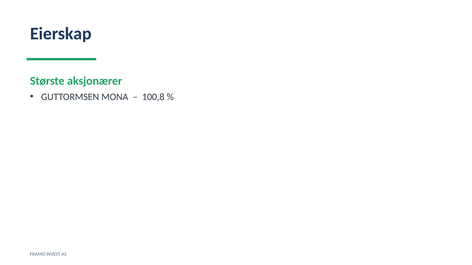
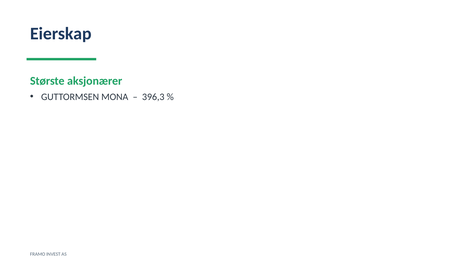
100,8: 100,8 -> 396,3 (153, 97)
